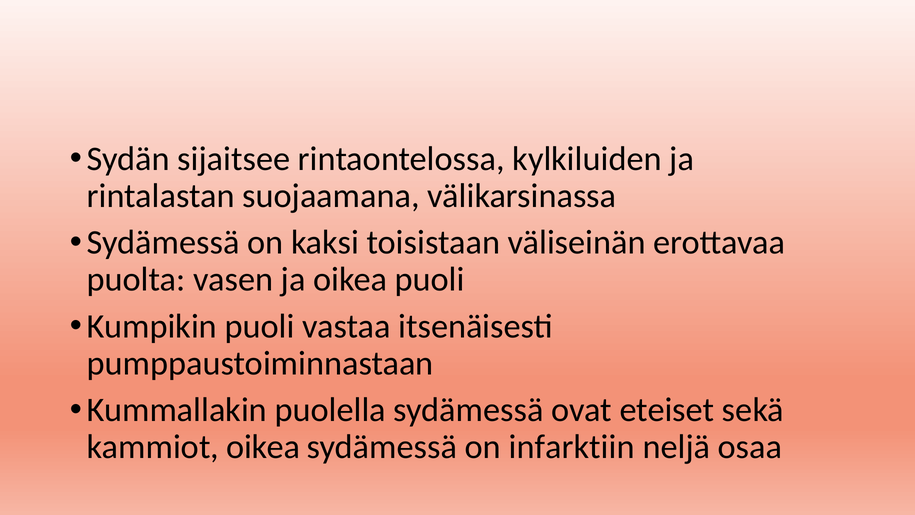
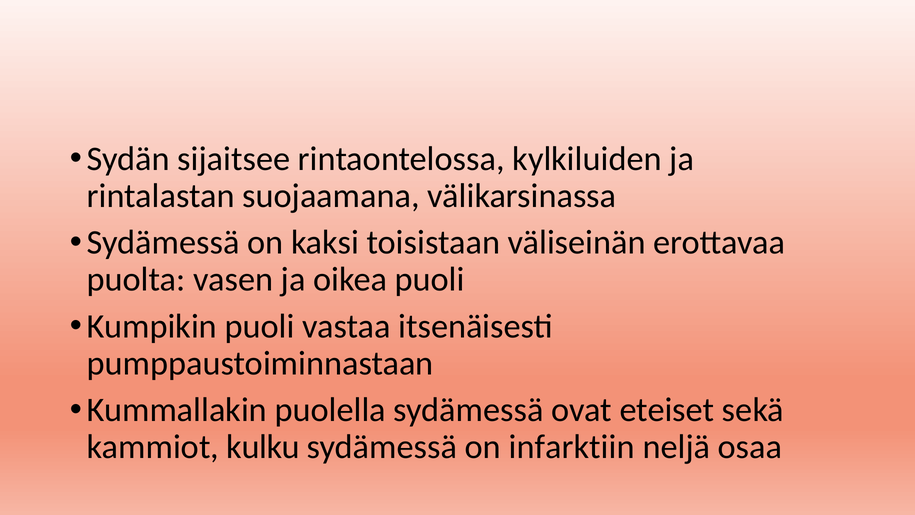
kammiot oikea: oikea -> kulku (263, 447)
